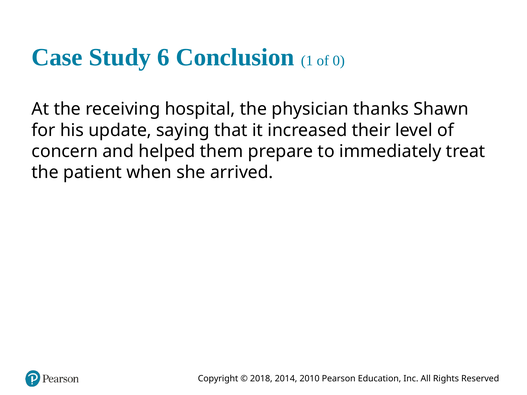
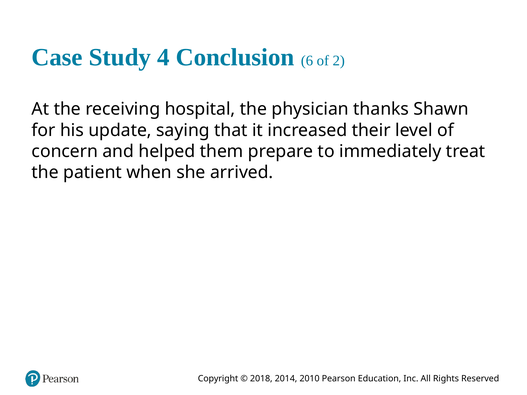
6: 6 -> 4 (163, 57)
1: 1 -> 6 (307, 61)
0: 0 -> 2 (339, 61)
